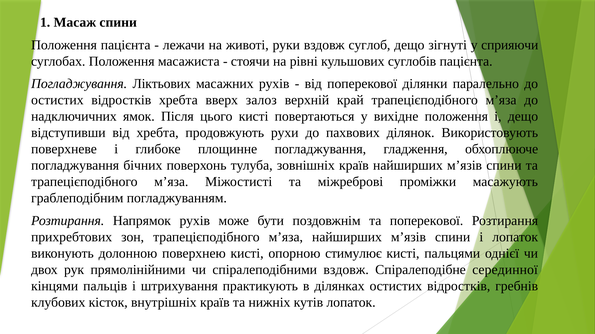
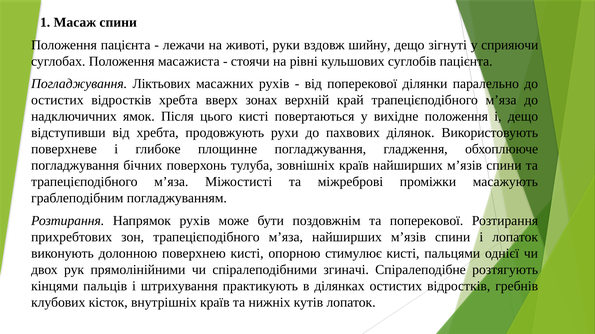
суглоб: суглоб -> шийну (369, 45)
залоз: залоз -> зонах (261, 100)
спіралеподібними вздовж: вздовж -> згиначі (346, 270)
серединної: серединної -> розтягують (505, 270)
